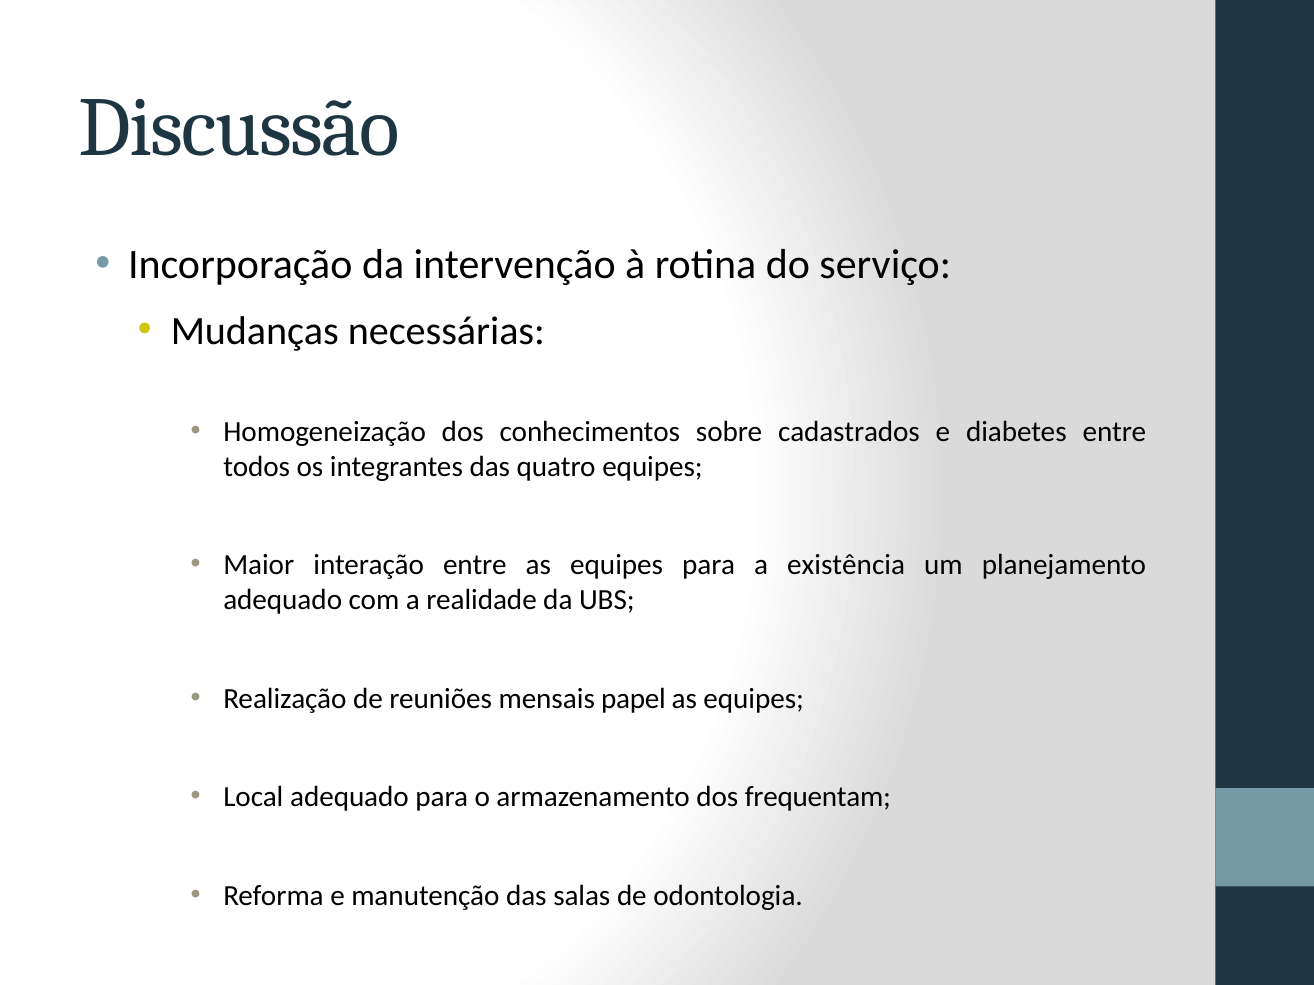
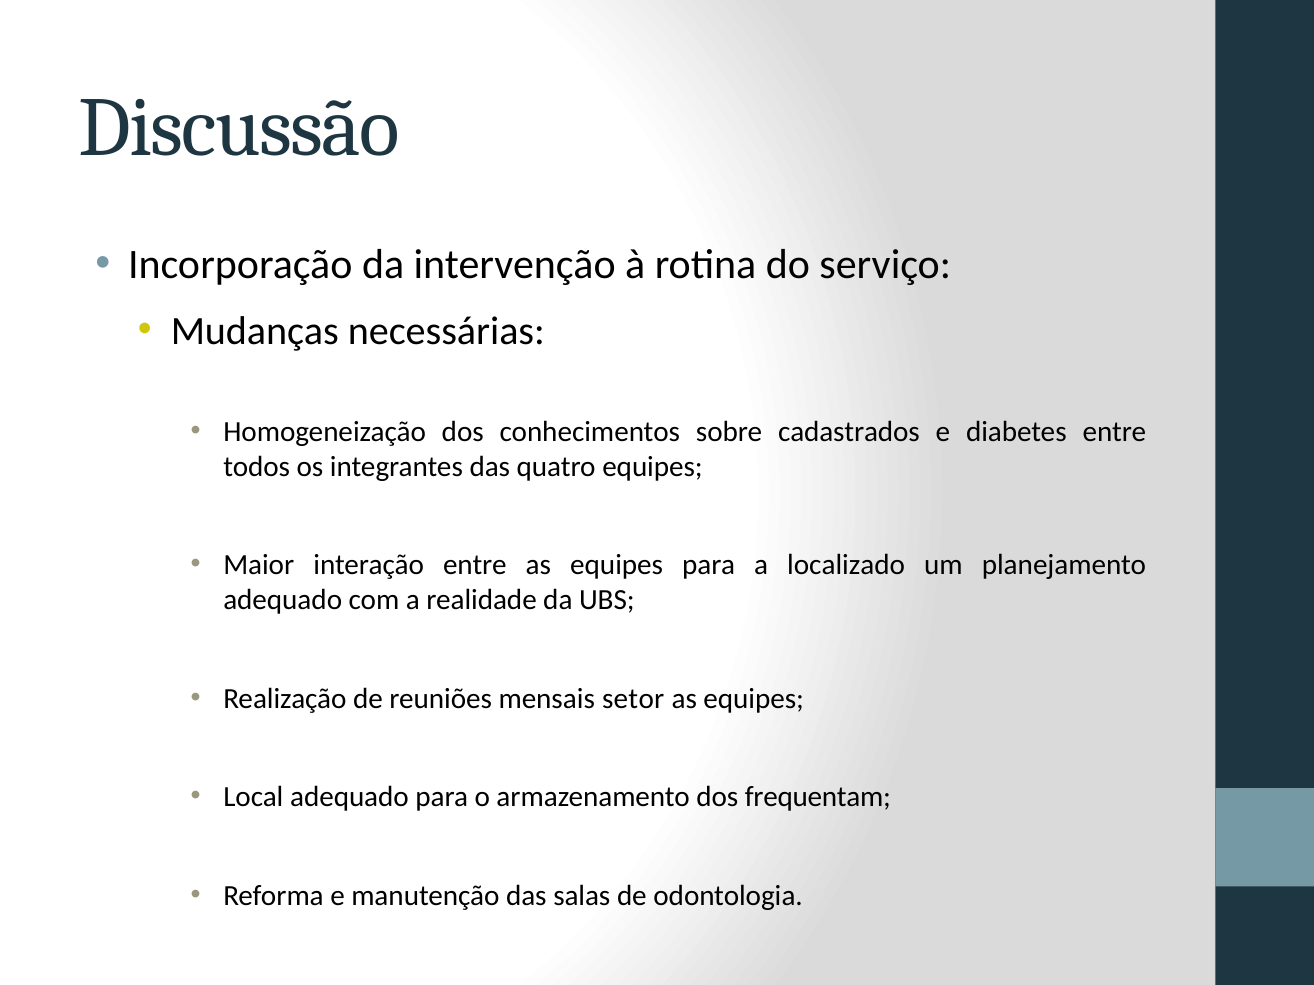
existência: existência -> localizado (846, 565)
papel: papel -> setor (633, 699)
